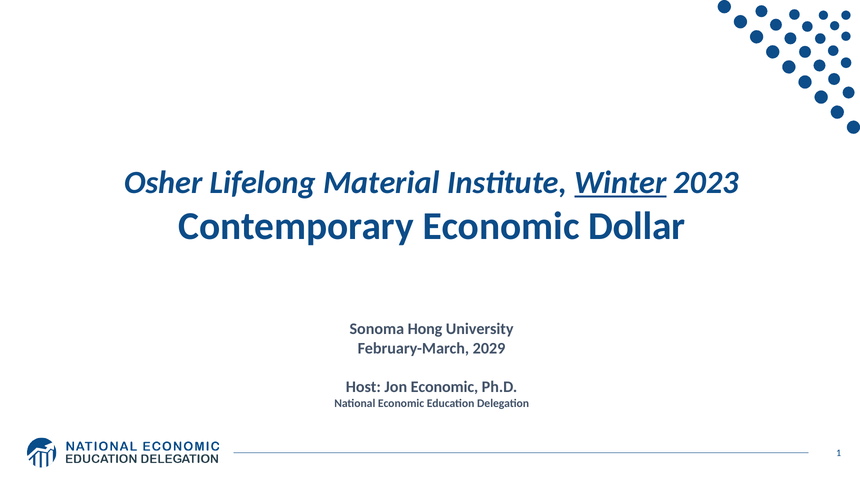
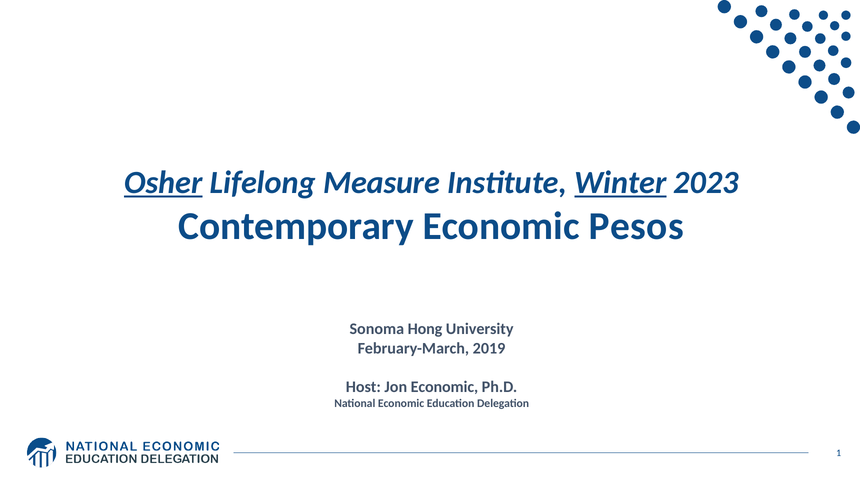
Osher underline: none -> present (163, 182)
Material: Material -> Measure (382, 182)
Dollar: Dollar -> Pesos (636, 226)
2029: 2029 -> 2019 (489, 348)
